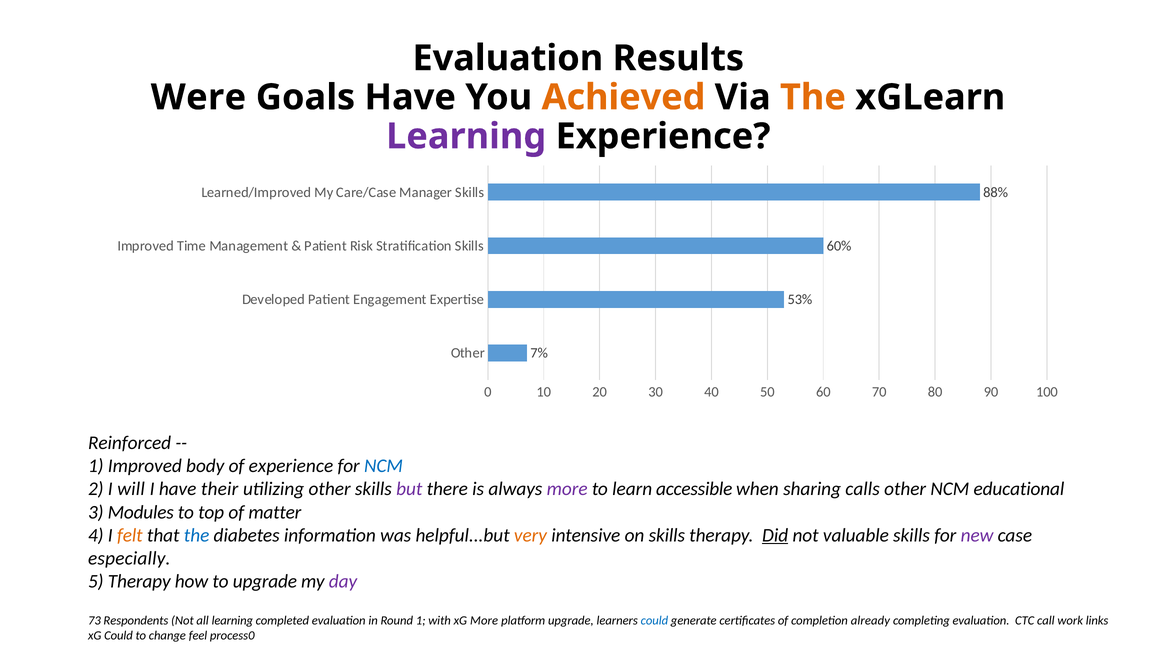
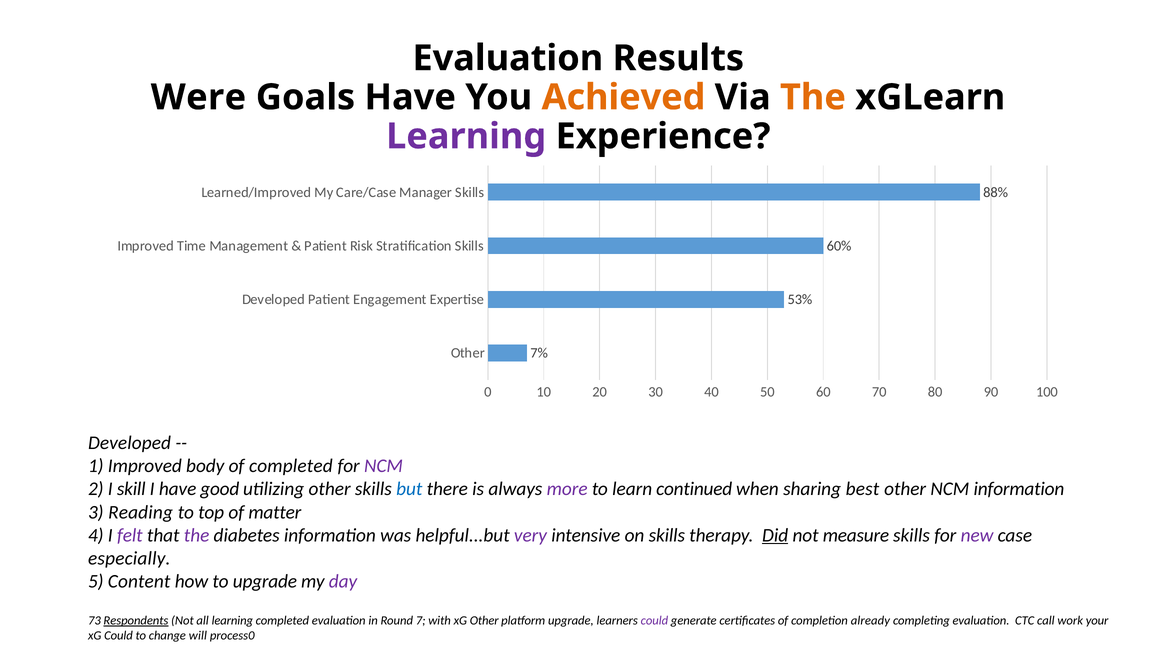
Reinforced: Reinforced -> Developed (129, 443)
of experience: experience -> completed (291, 466)
NCM colour: blue -> purple (383, 466)
will: will -> skill (131, 489)
their: their -> good (220, 489)
but colour: purple -> blue (409, 489)
accessible: accessible -> continued (694, 489)
calls: calls -> best (862, 489)
NCM educational: educational -> information (1019, 489)
Modules: Modules -> Reading (141, 512)
felt colour: orange -> purple (130, 535)
the colour: blue -> purple (197, 535)
very colour: orange -> purple (530, 535)
valuable: valuable -> measure (856, 535)
5 Therapy: Therapy -> Content (139, 581)
Respondents underline: none -> present (136, 620)
Round 1: 1 -> 7 (421, 620)
xG More: More -> Other (484, 620)
could colour: blue -> purple (654, 620)
links: links -> your (1097, 620)
feel: feel -> will (198, 636)
